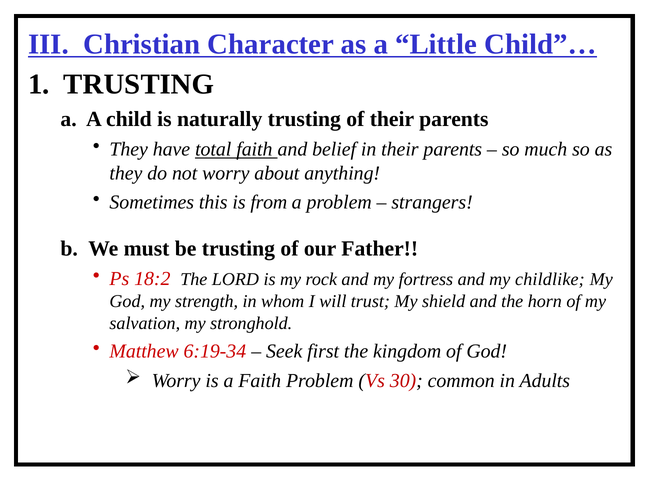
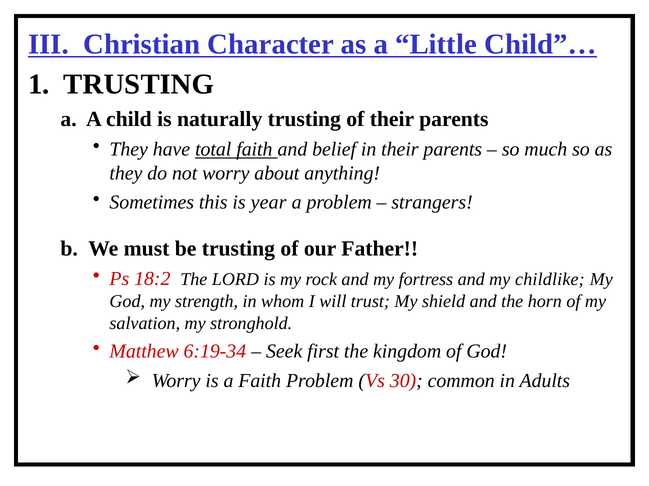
from: from -> year (269, 203)
